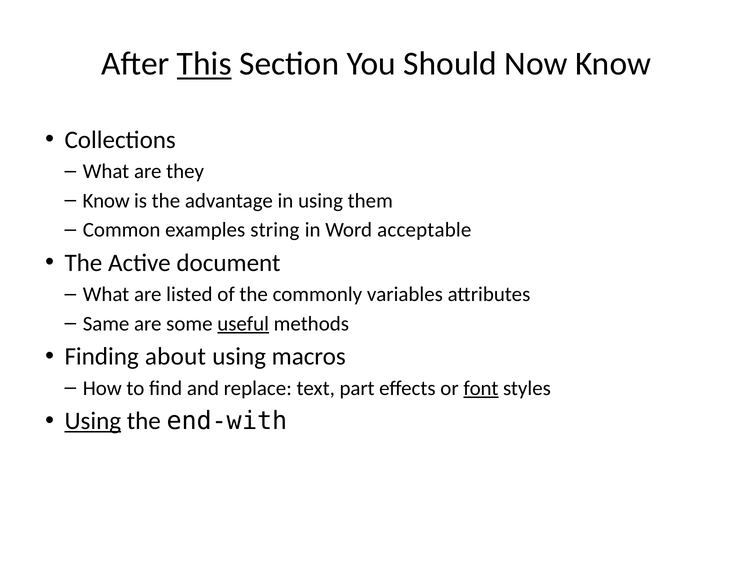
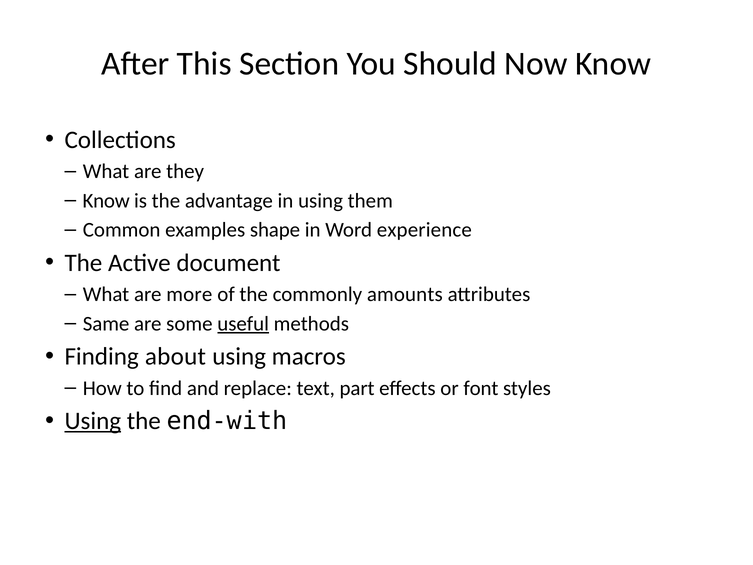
This underline: present -> none (204, 64)
string: string -> shape (275, 230)
acceptable: acceptable -> experience (424, 230)
listed: listed -> more (189, 294)
variables: variables -> amounts (405, 294)
font underline: present -> none (481, 388)
